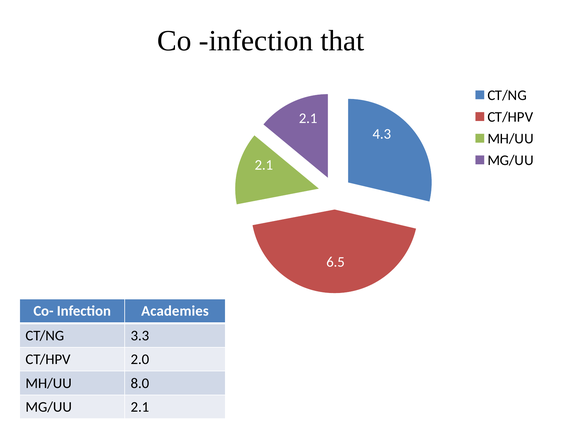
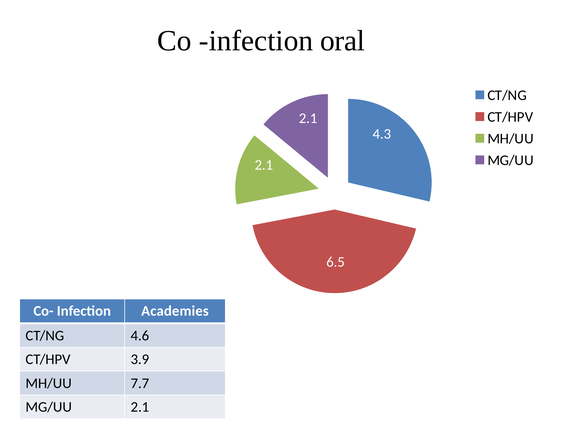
that: that -> oral (343, 41)
3.3: 3.3 -> 4.6 (140, 335)
2.0: 2.0 -> 3.9 (140, 359)
8.0: 8.0 -> 7.7 (140, 383)
